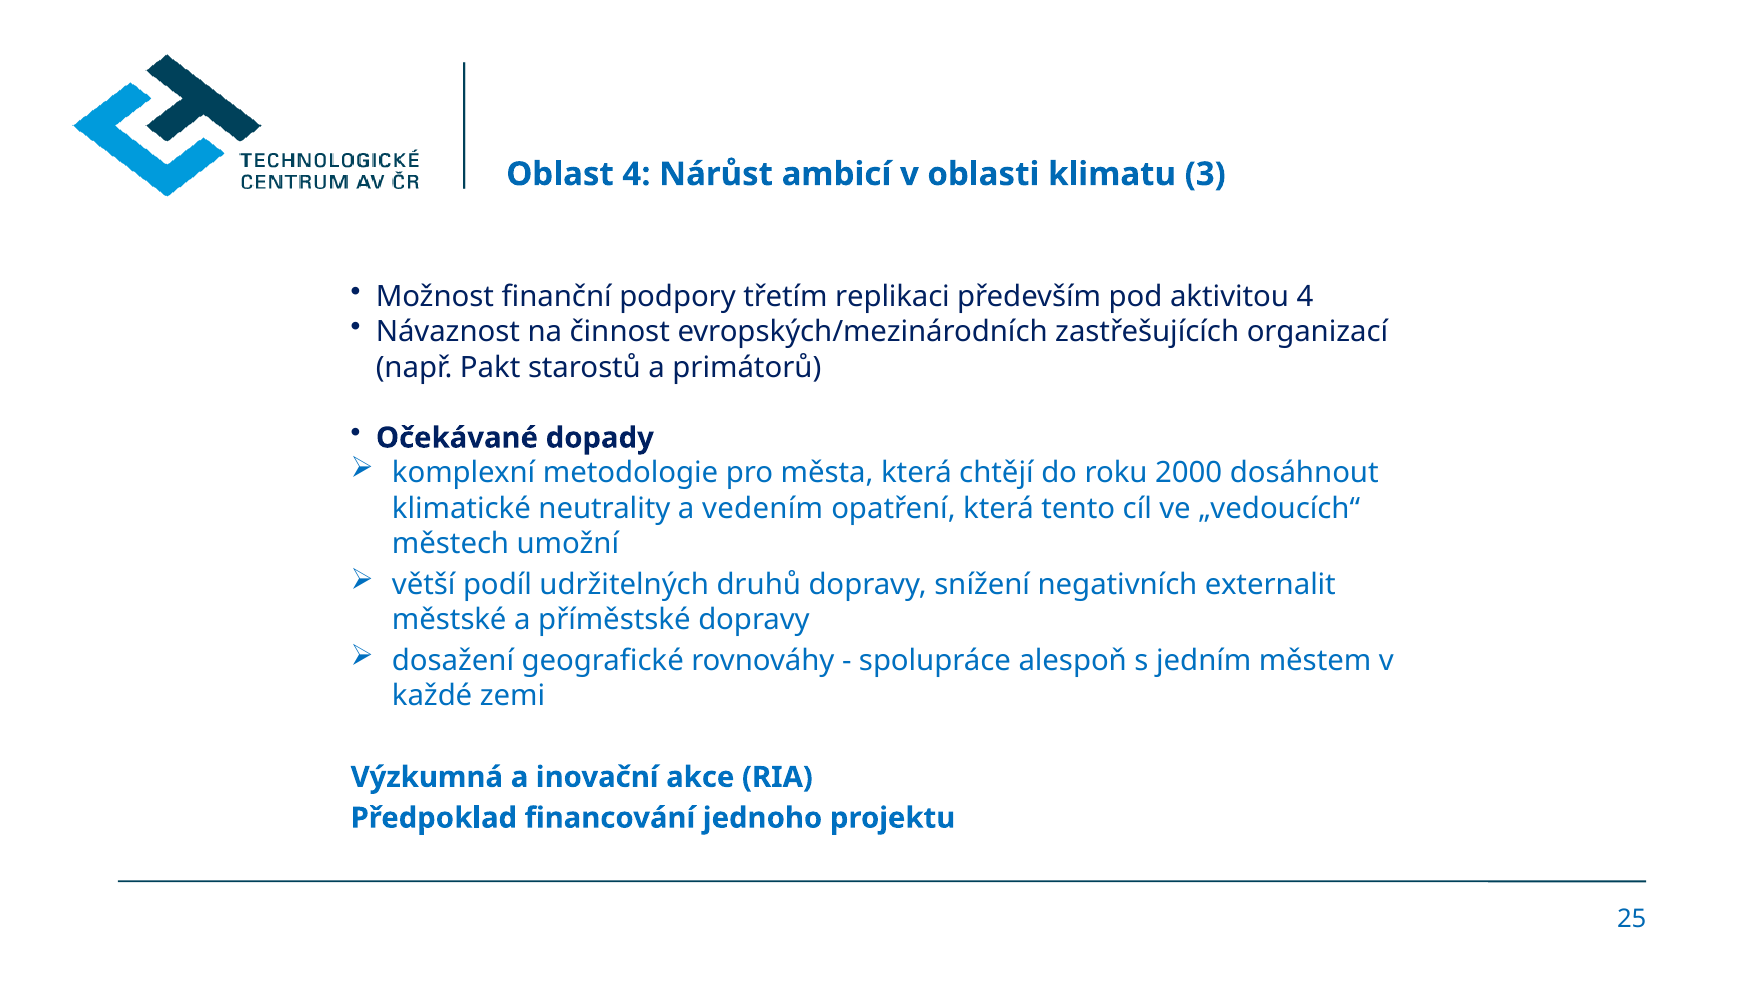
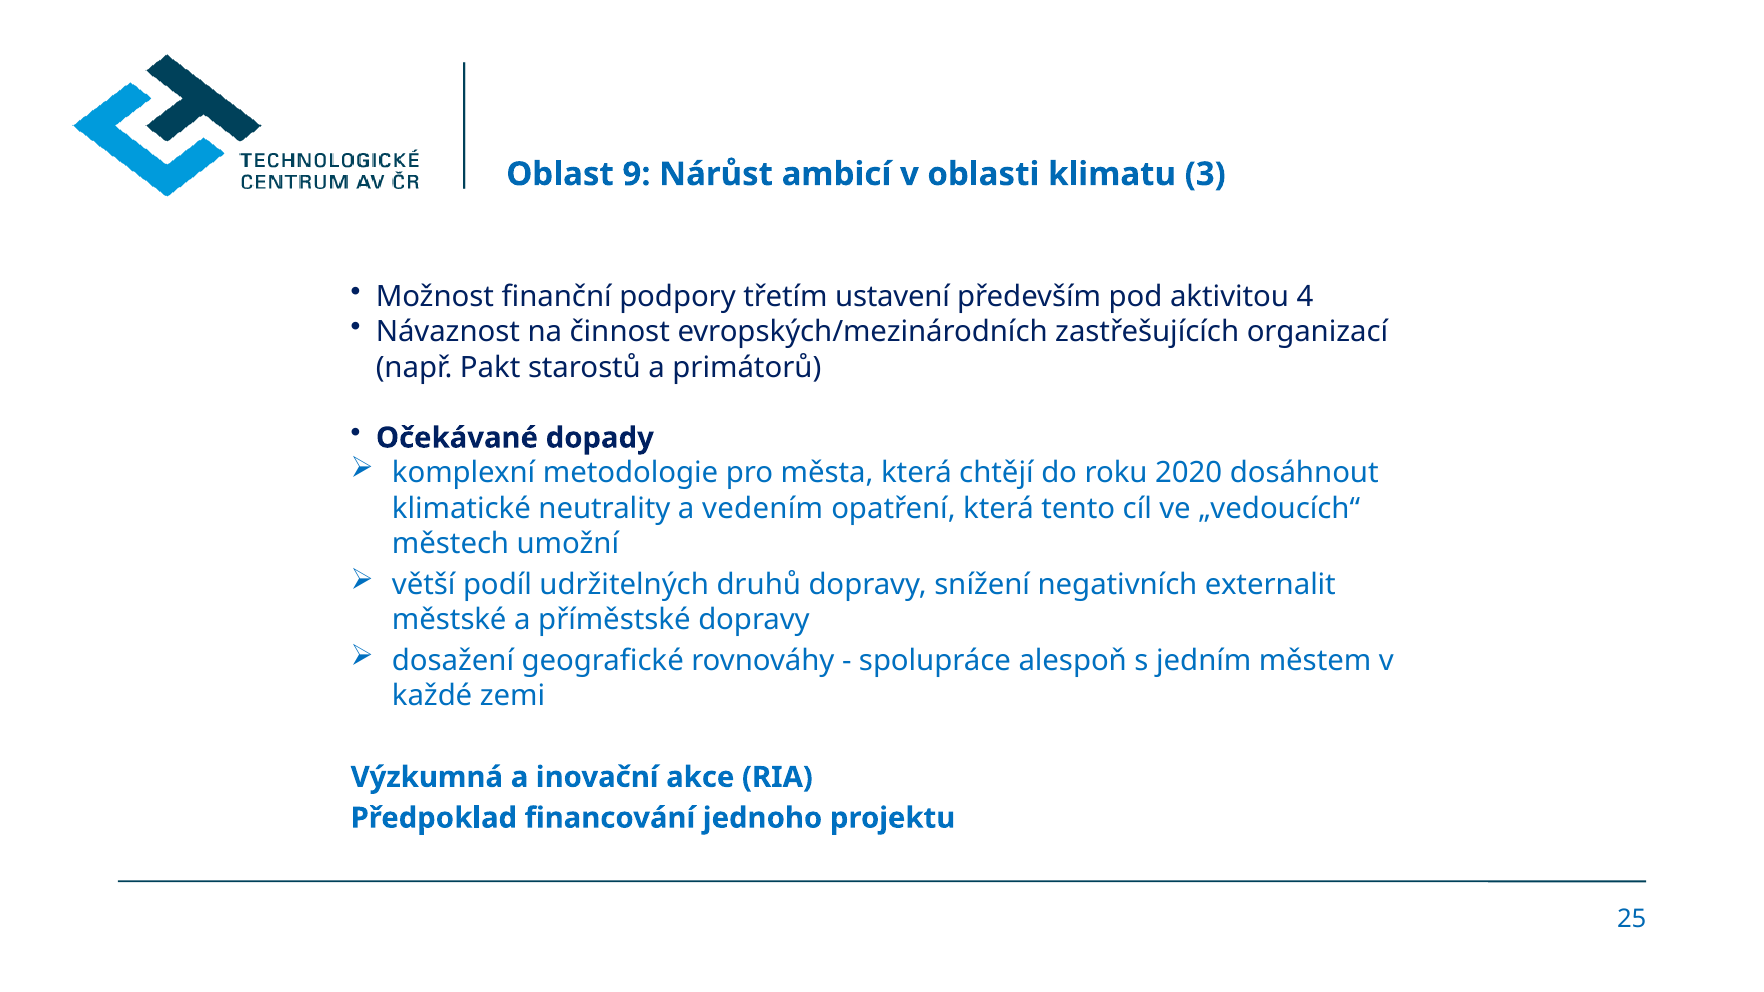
Oblast 4: 4 -> 9 (636, 174)
replikaci: replikaci -> ustavení (893, 297)
2000: 2000 -> 2020 (1189, 473)
